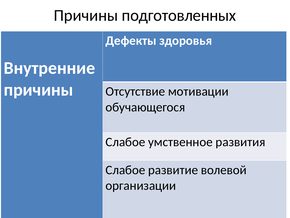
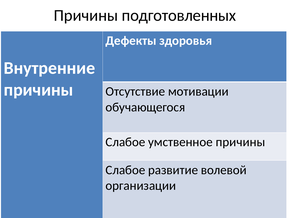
умственное развития: развития -> причины (240, 142)
